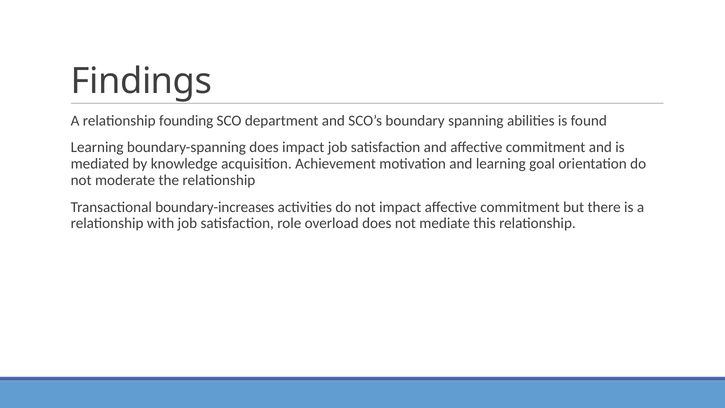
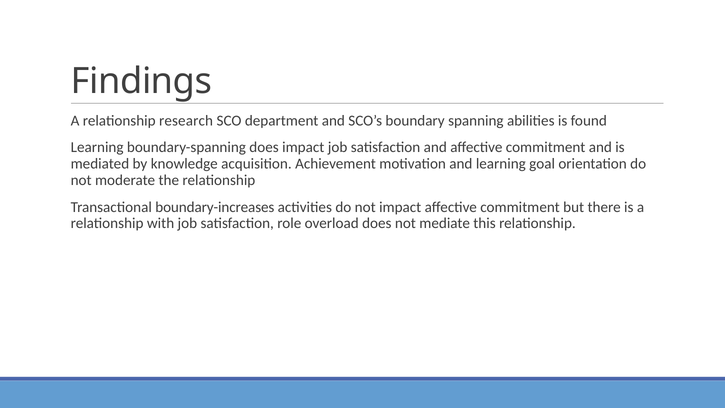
founding: founding -> research (186, 121)
